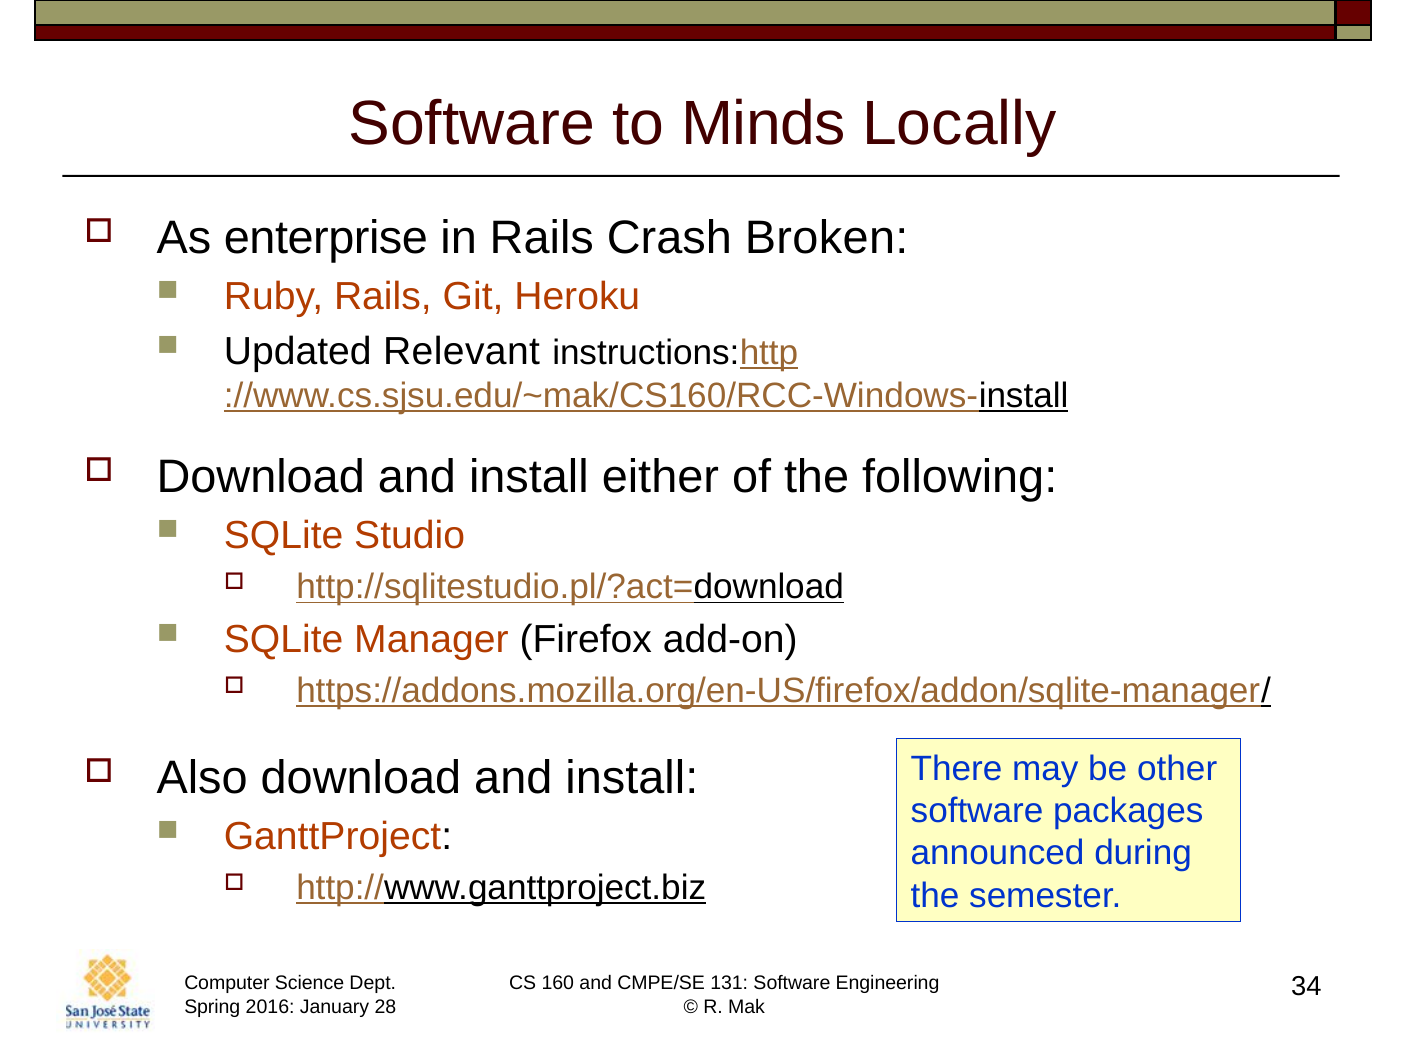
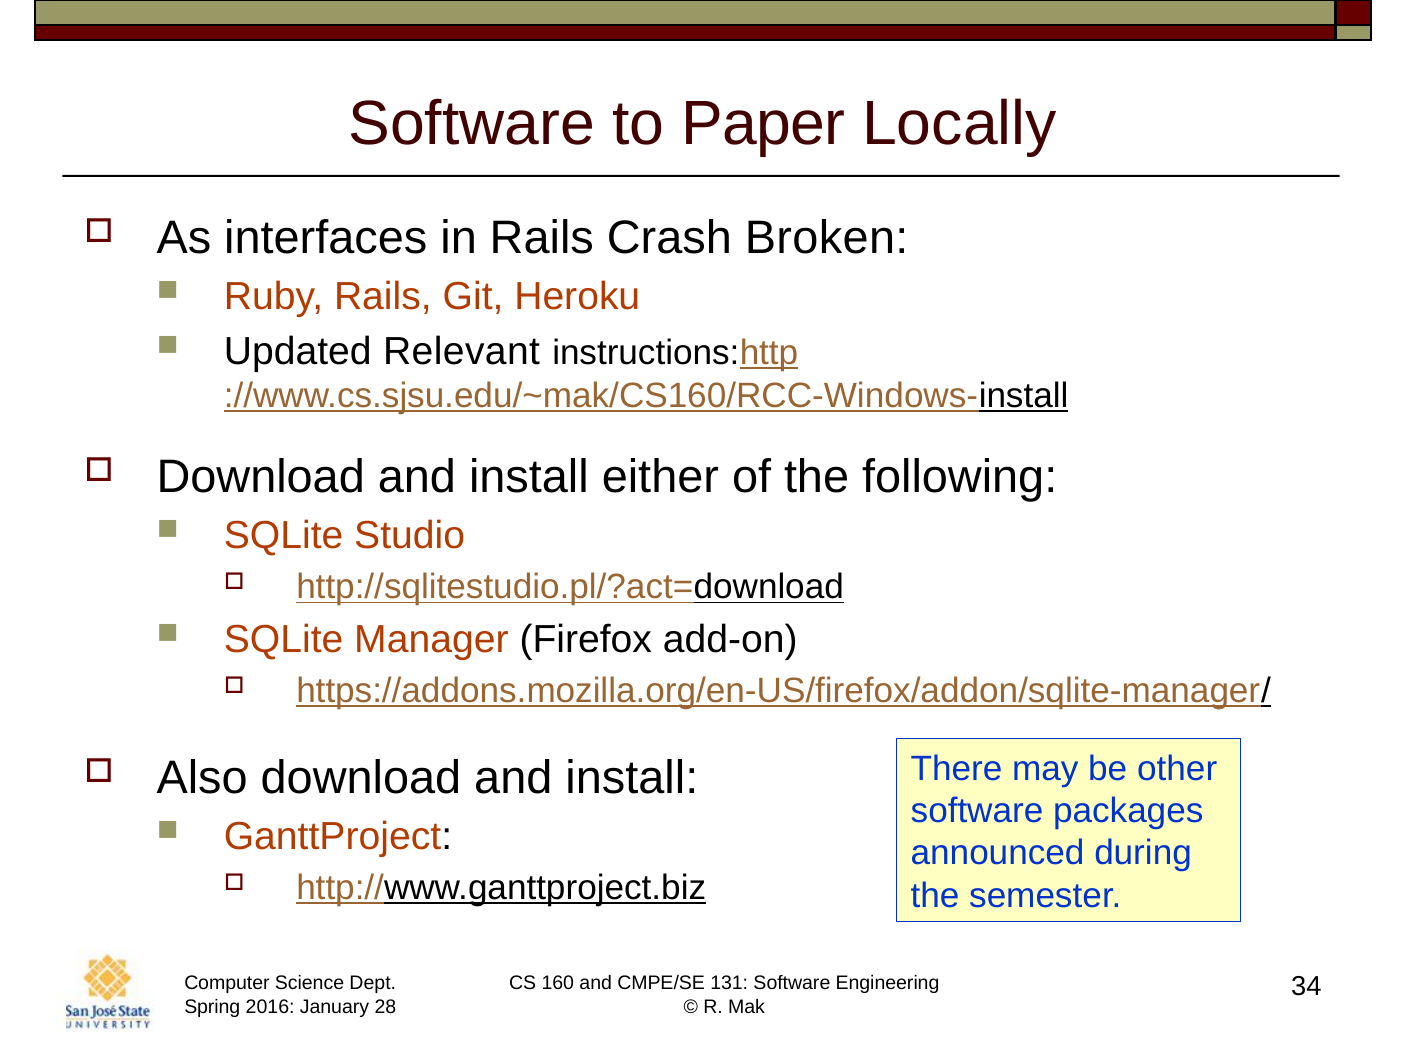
Minds: Minds -> Paper (764, 124)
enterprise: enterprise -> interfaces (326, 238)
